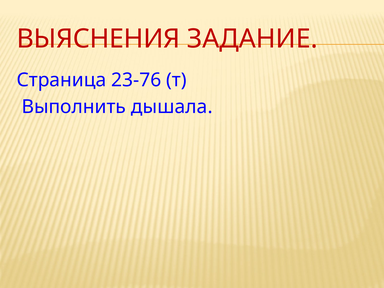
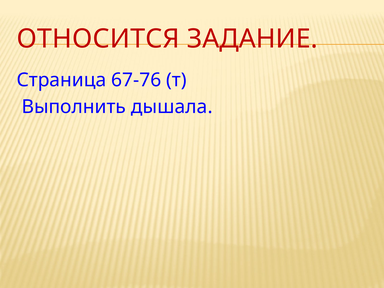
ВЫЯСНЕНИЯ: ВЫЯСНЕНИЯ -> ОТНОСИТСЯ (98, 39)
23-76: 23-76 -> 67-76 (136, 80)
